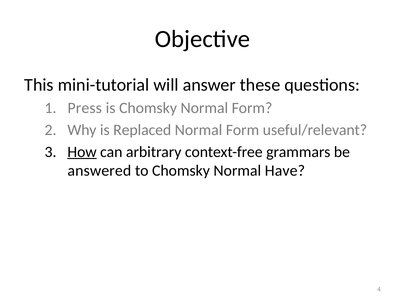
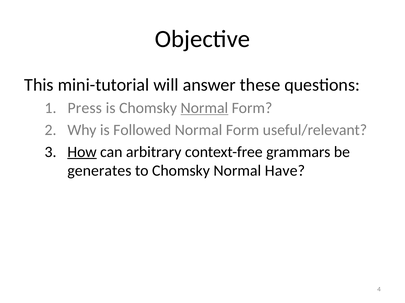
Normal underline: none -> present (204, 108)
Replaced: Replaced -> Followed (142, 130)
answered: answered -> generates (99, 171)
